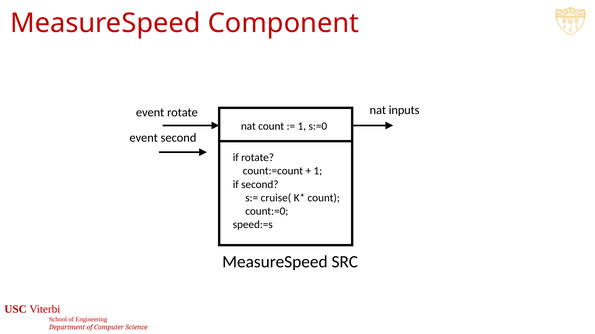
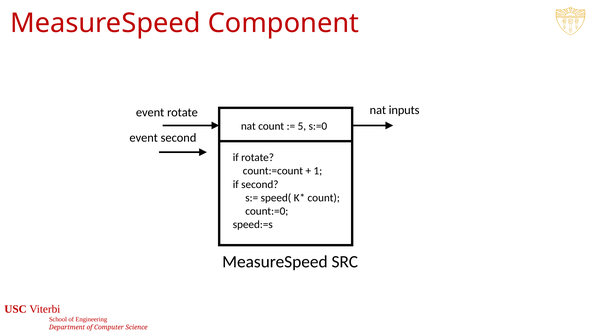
1: 1 -> 5 (302, 126)
cruise(: cruise( -> speed( (276, 198)
